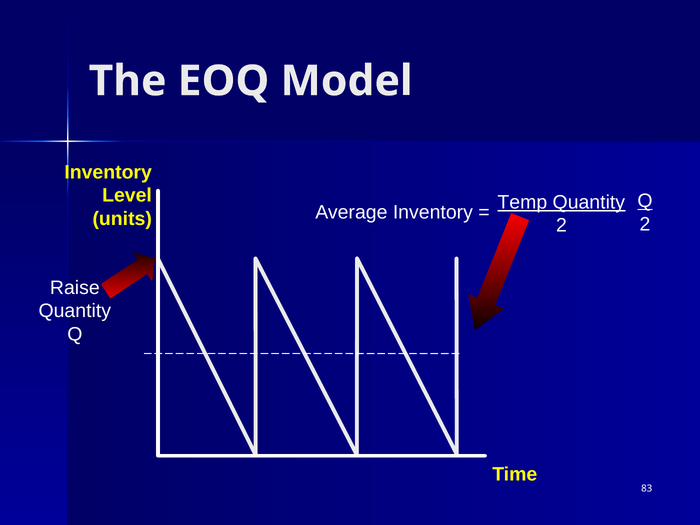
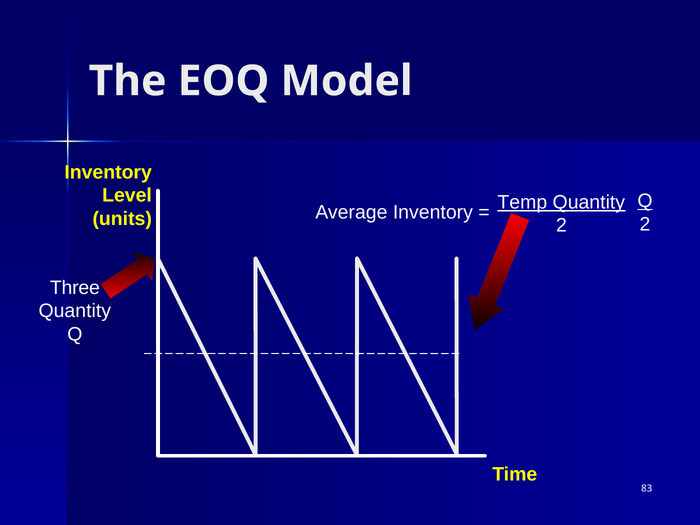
Raise: Raise -> Three (75, 288)
